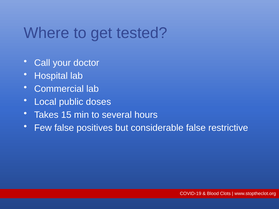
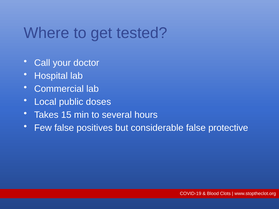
restrictive: restrictive -> protective (228, 128)
